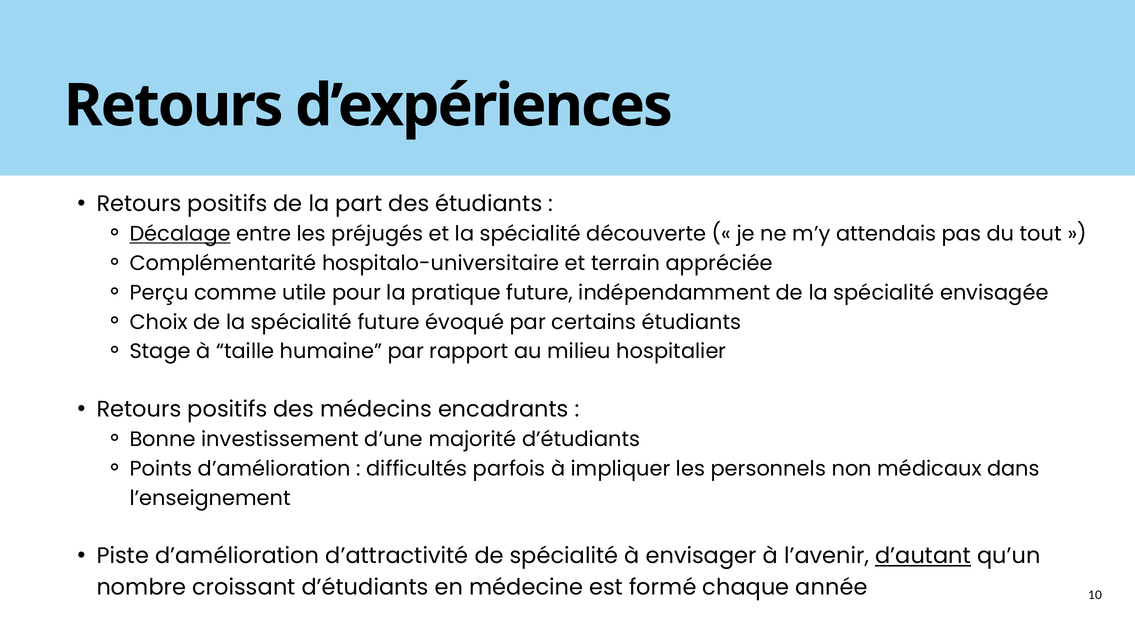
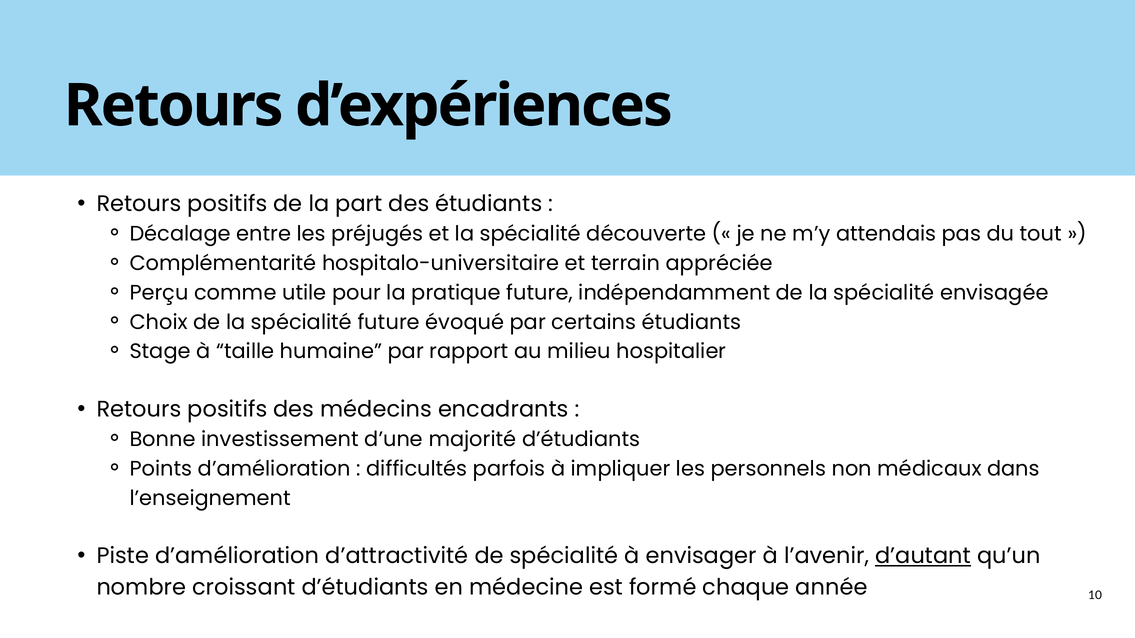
Décalage underline: present -> none (180, 234)
